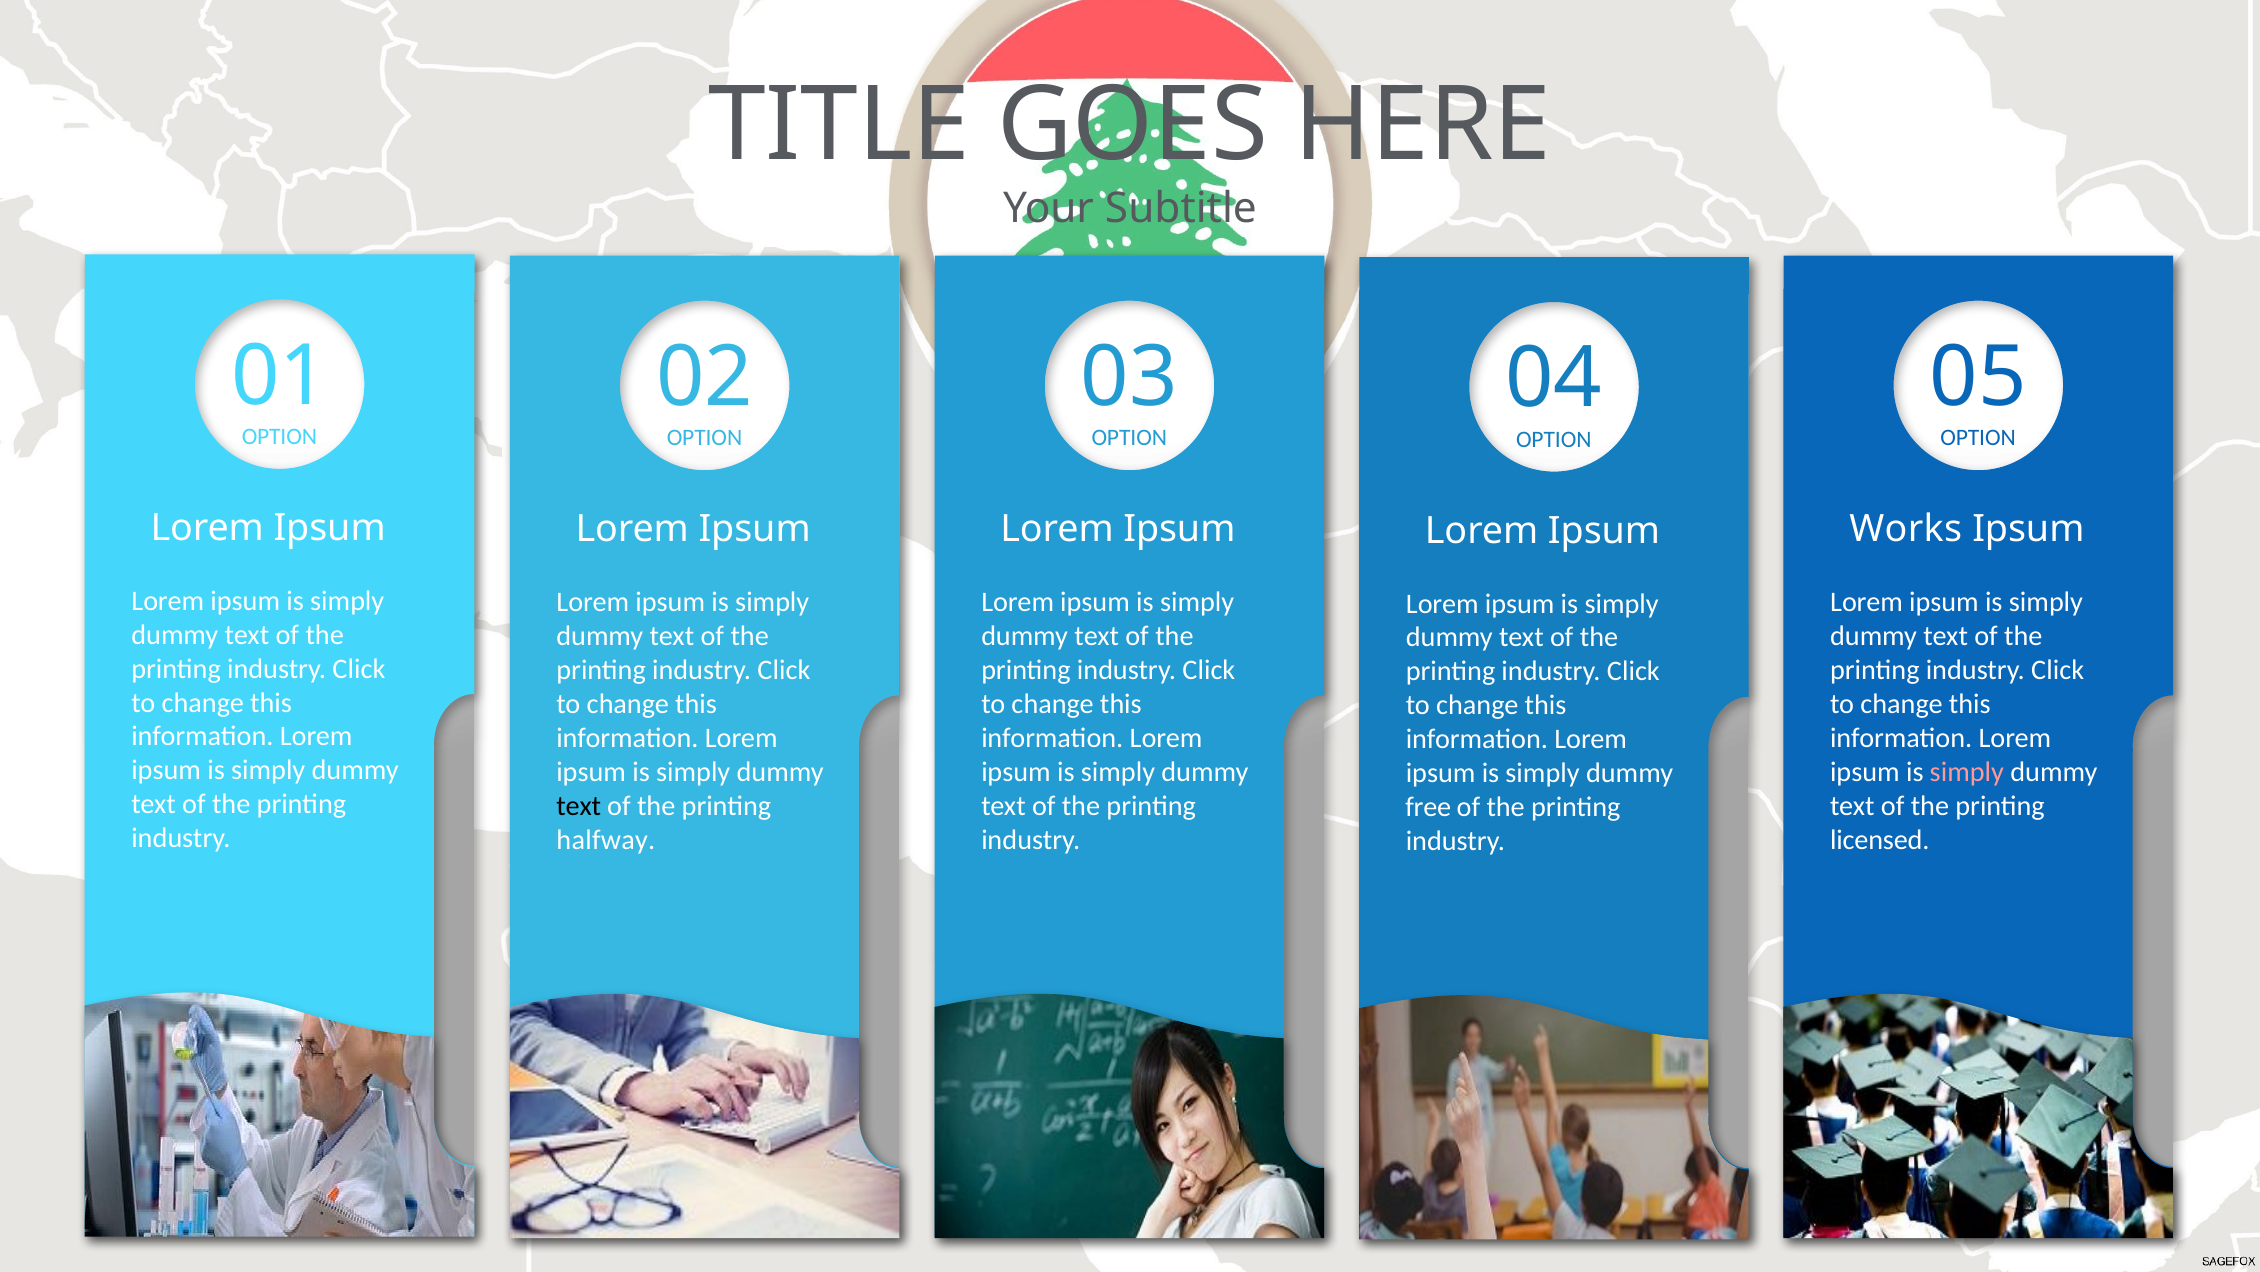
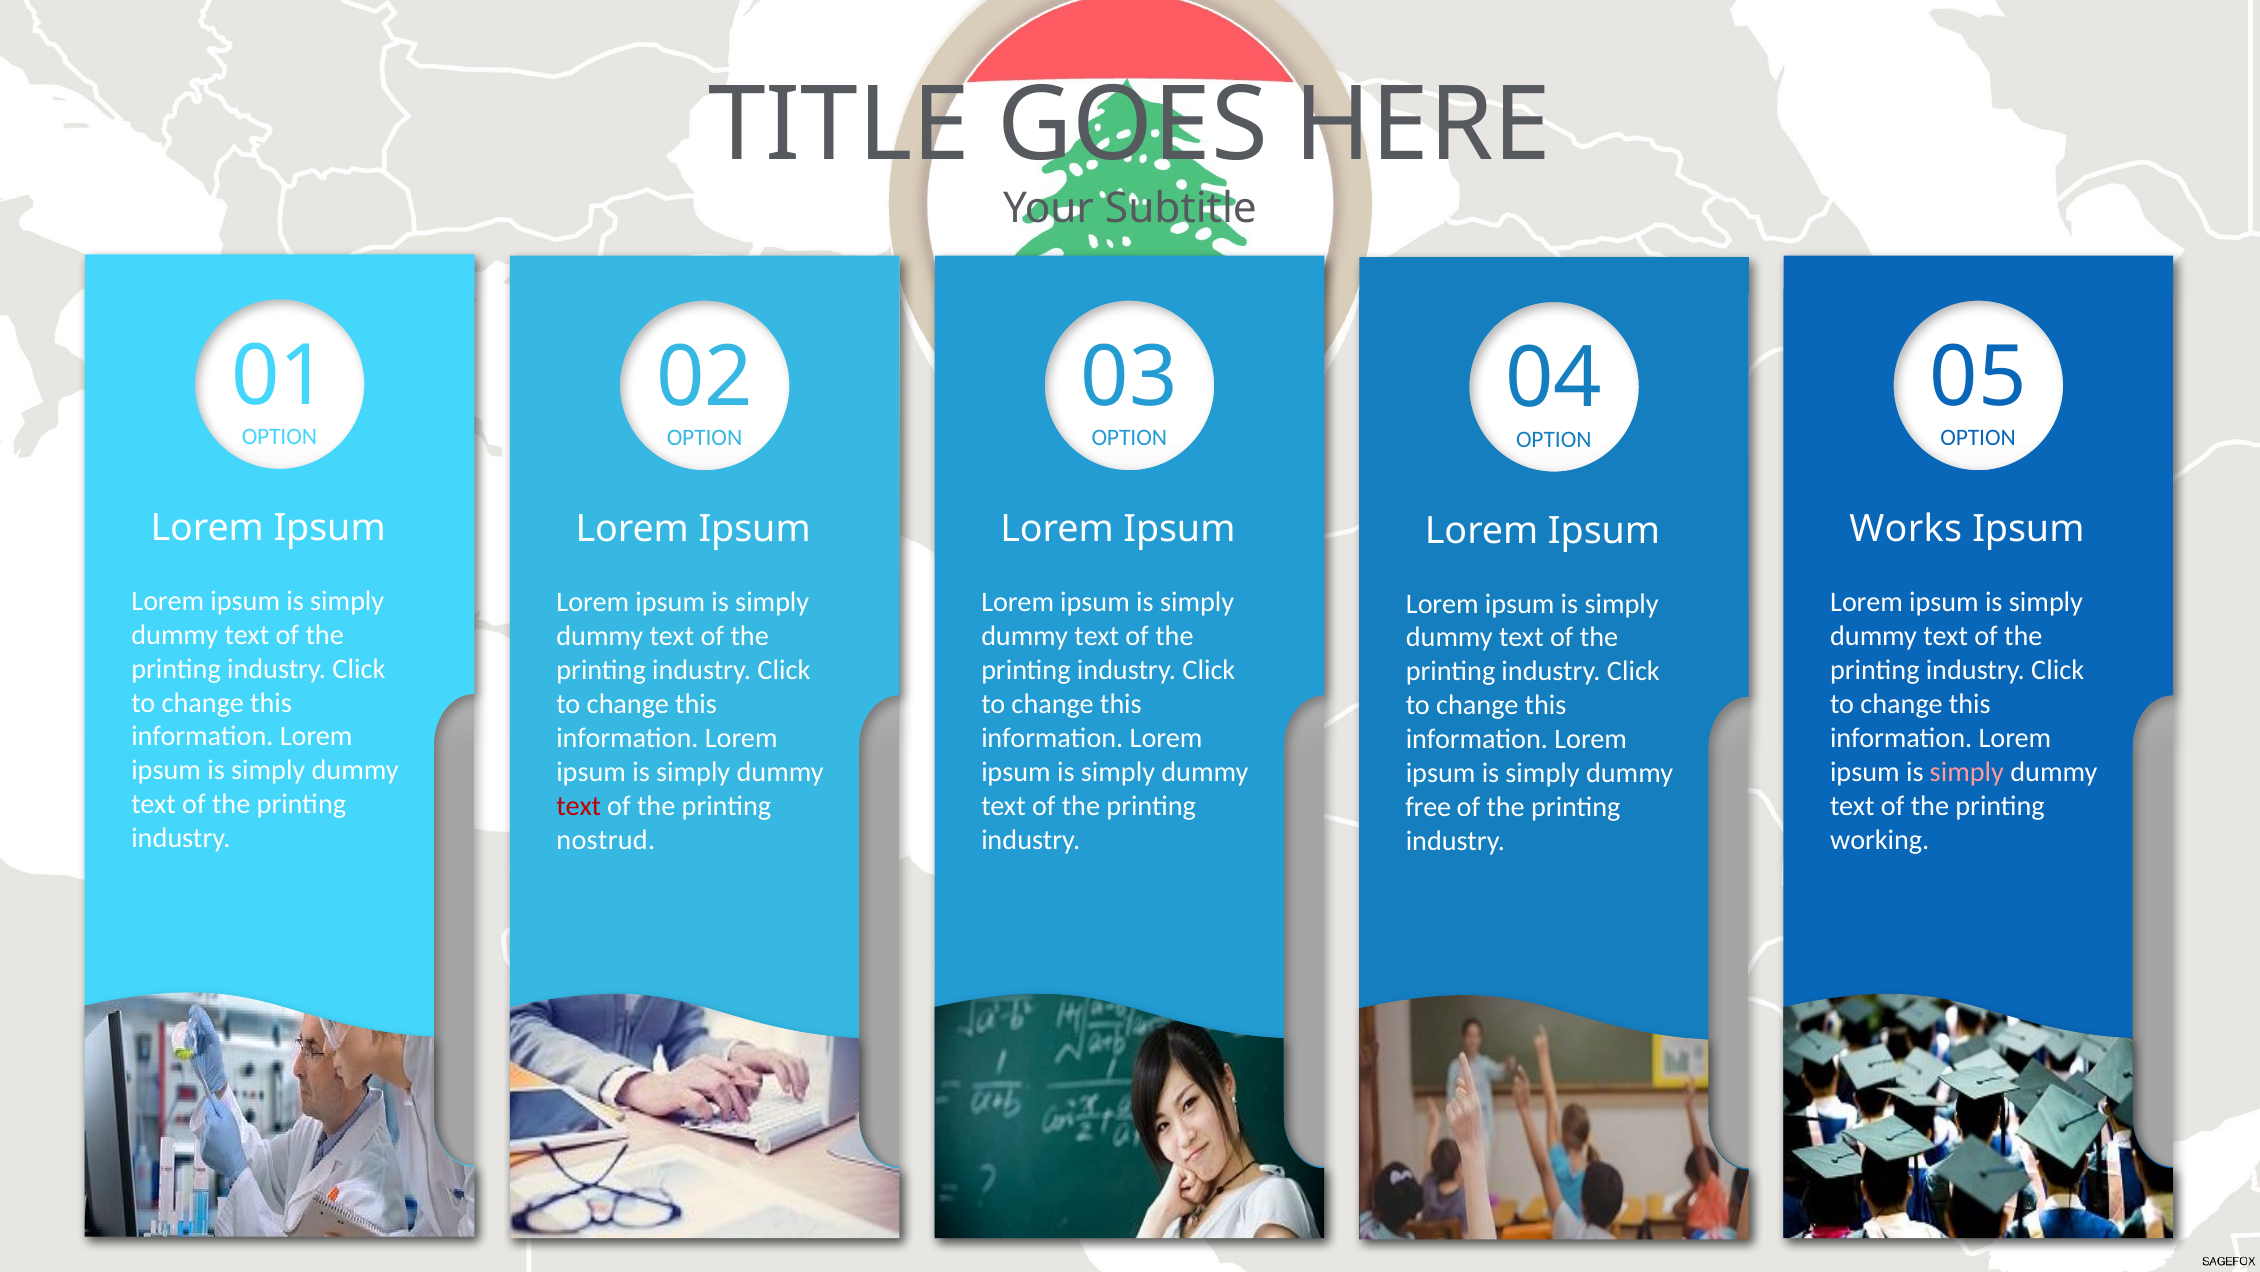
text colour: black -> red (579, 805)
halfway: halfway -> nostrud (606, 839)
licensed: licensed -> working (1880, 839)
